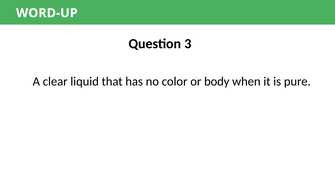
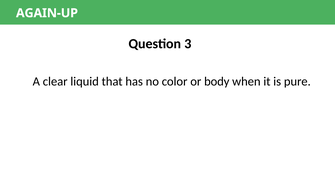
WORD-UP: WORD-UP -> AGAIN-UP (47, 13)
